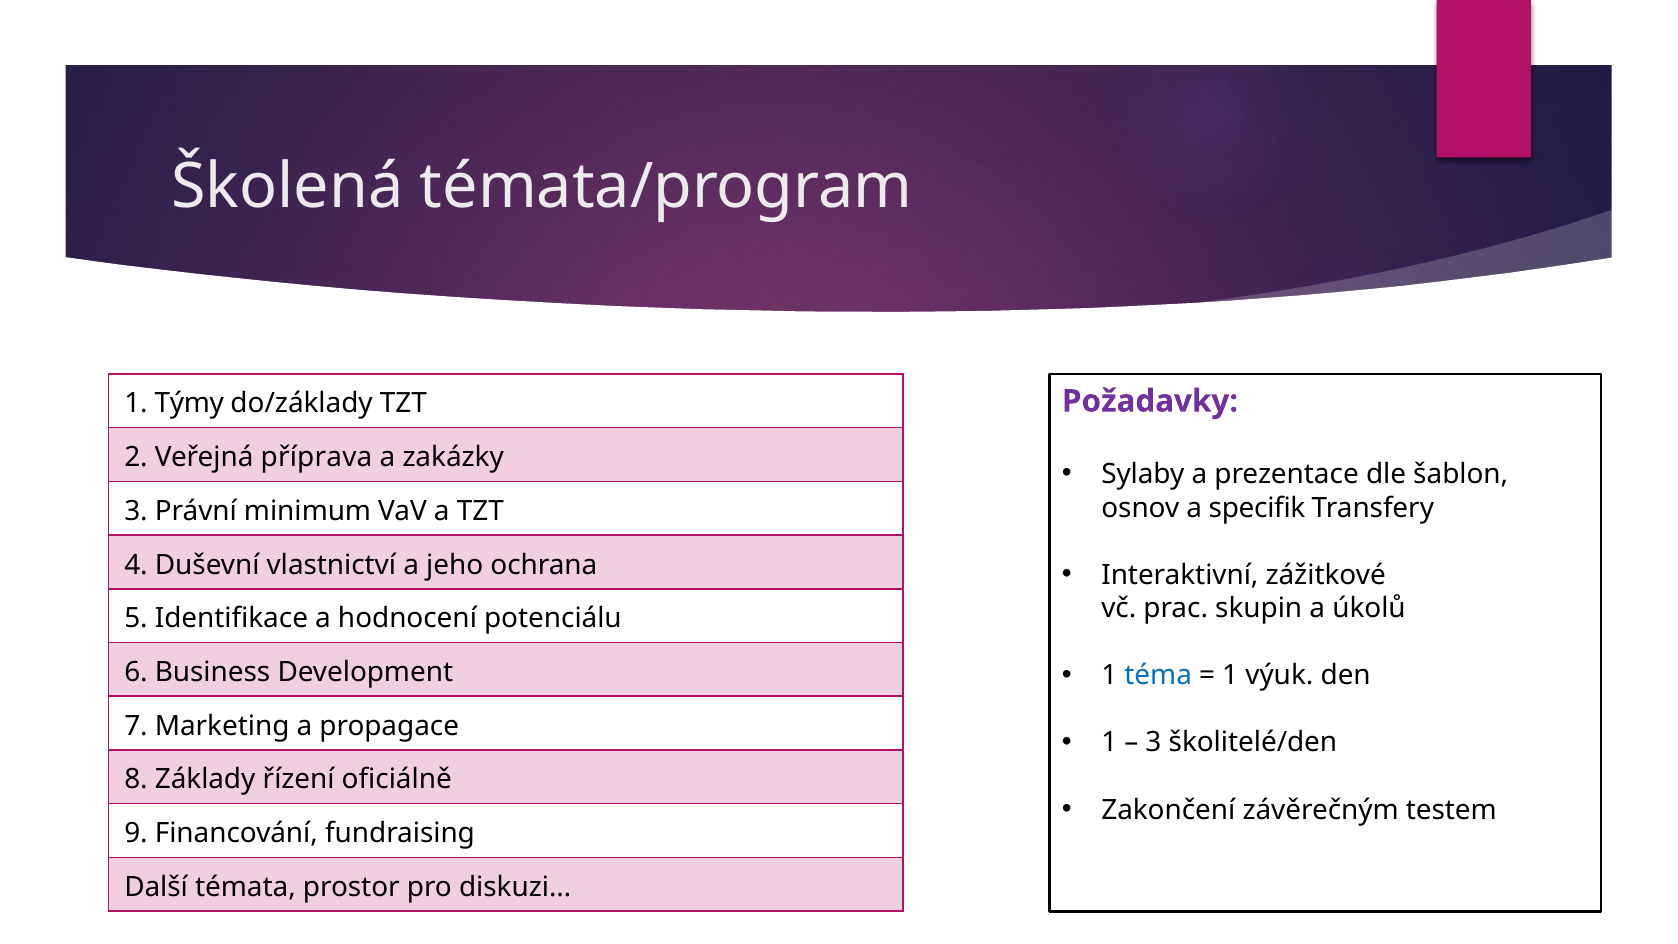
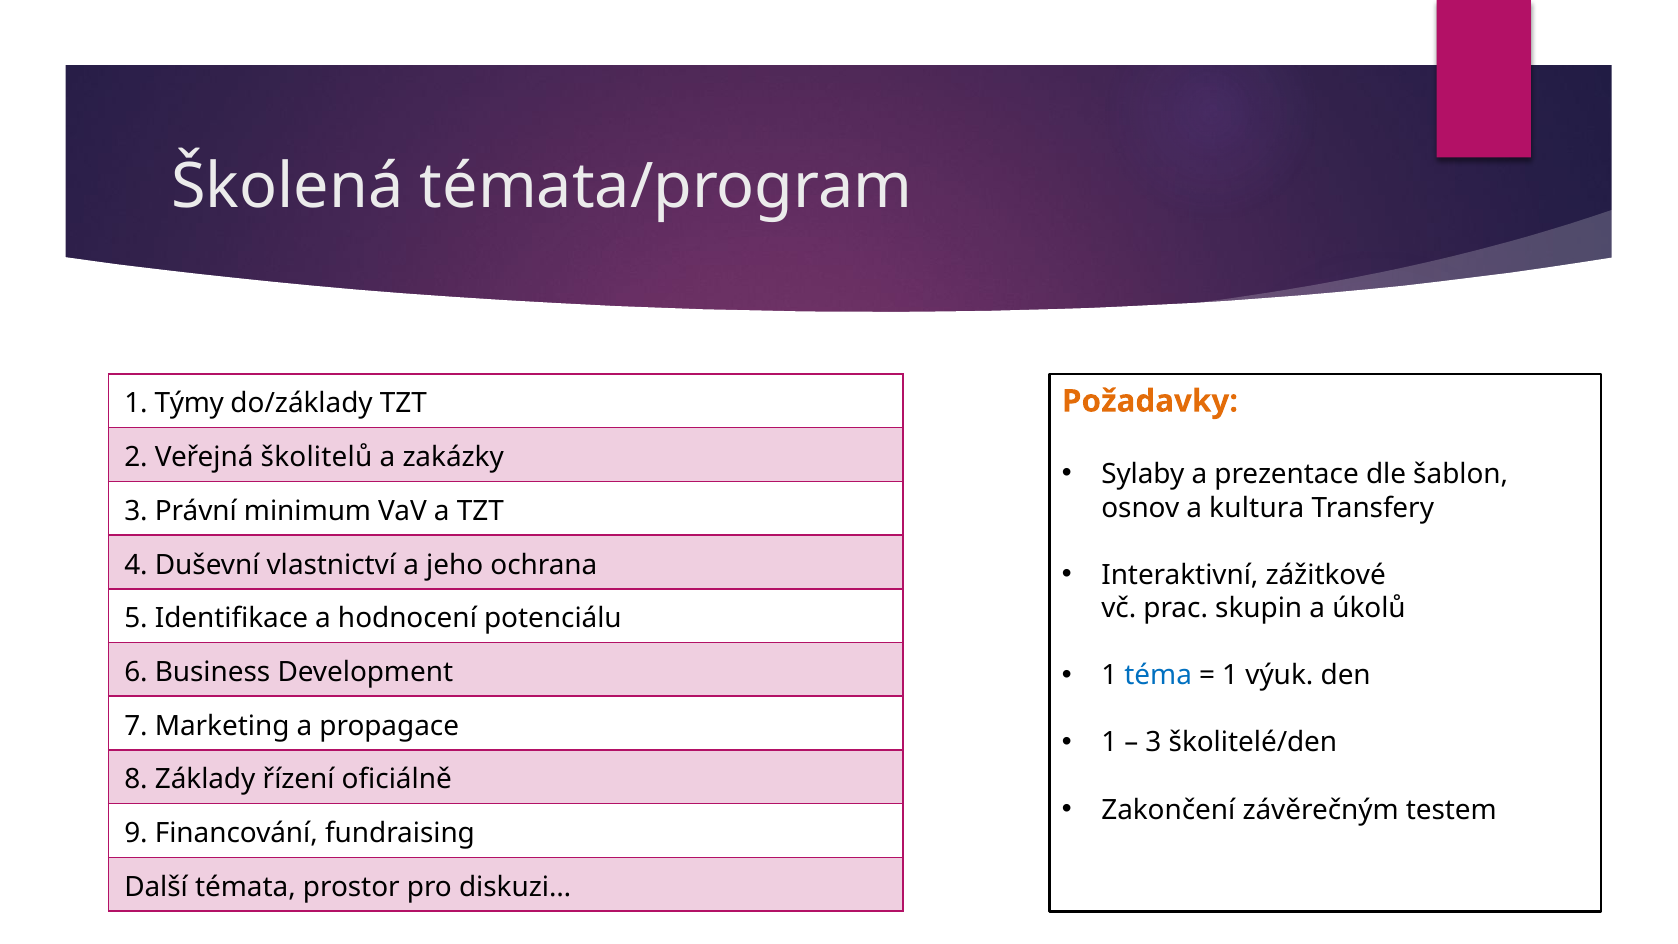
Požadavky colour: purple -> orange (1150, 401)
příprava: příprava -> školitelů (316, 457)
specifik: specifik -> kultura (1257, 508)
